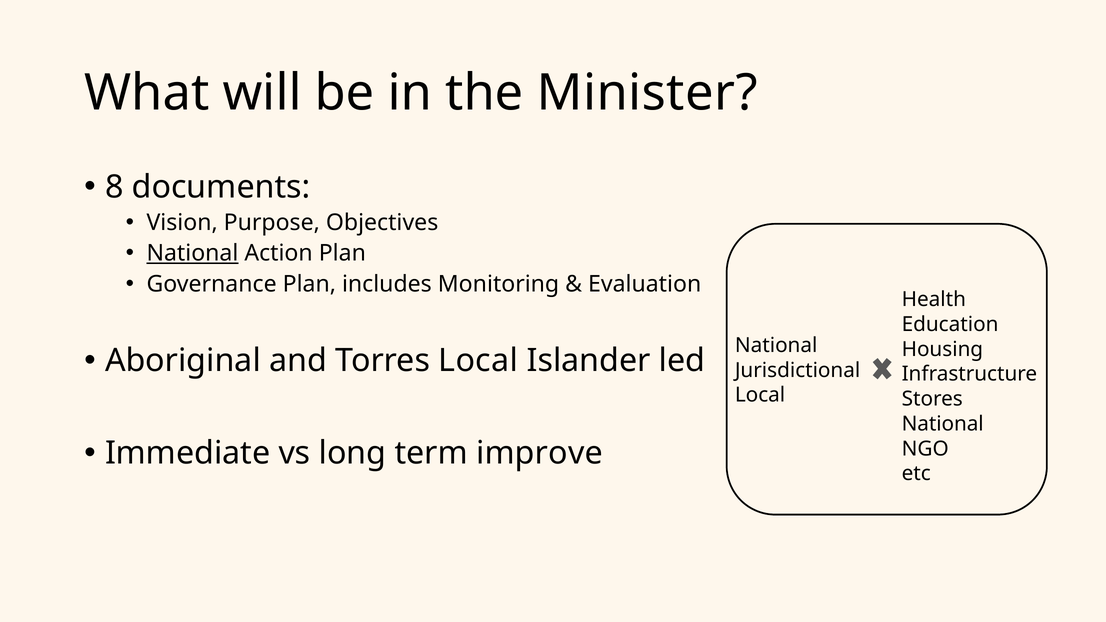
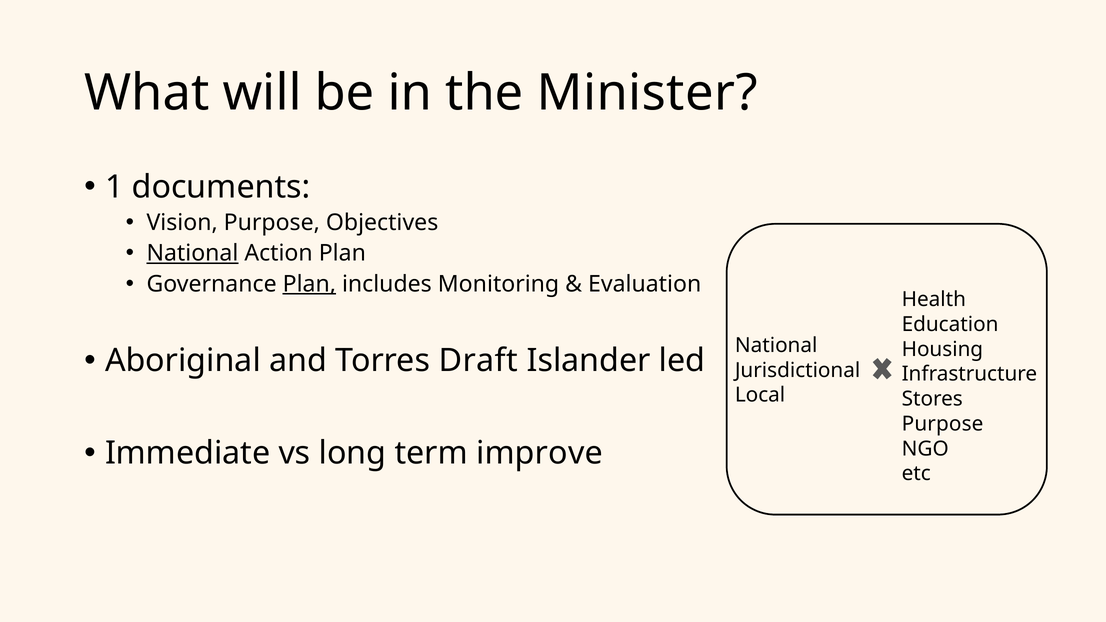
8: 8 -> 1 (114, 187)
Plan underline: none -> present (309, 284)
Torres Local: Local -> Draft (478, 361)
National: National -> Purpose (943, 424)
